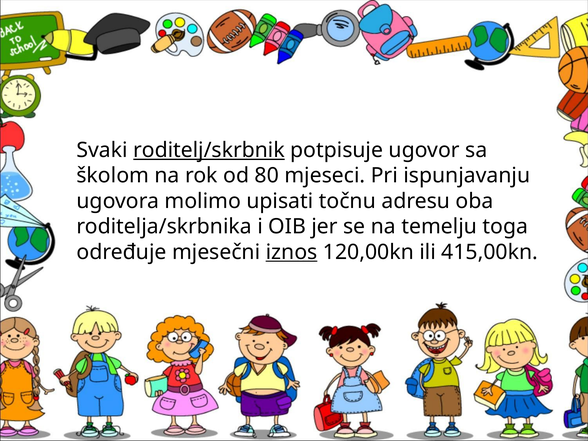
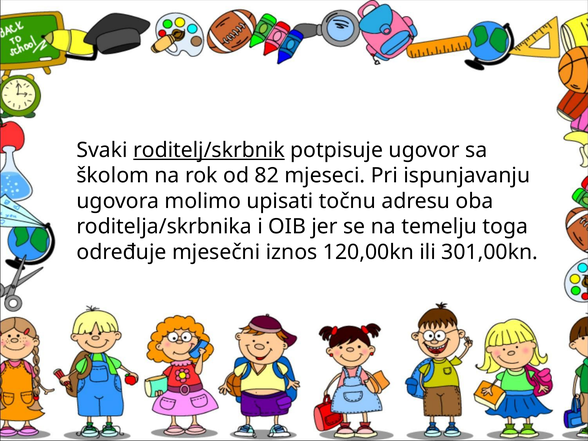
80: 80 -> 82 (267, 176)
iznos underline: present -> none (292, 252)
415,00kn: 415,00kn -> 301,00kn (490, 252)
